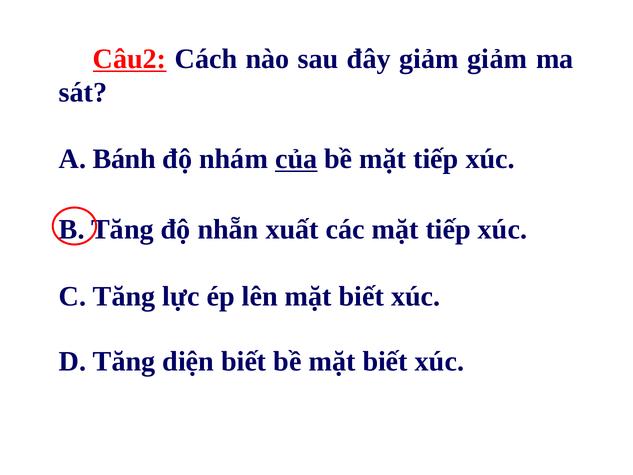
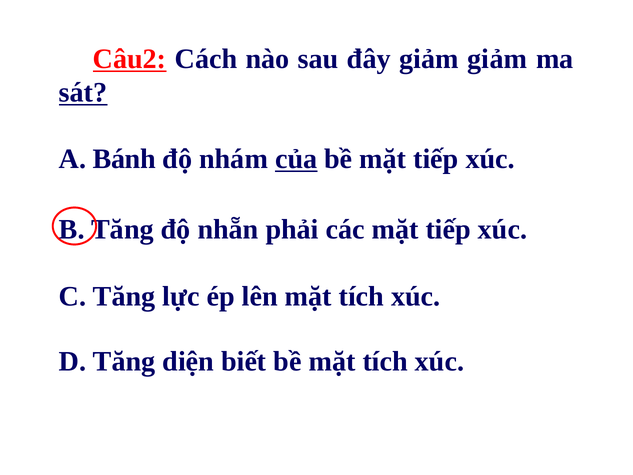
sát underline: none -> present (83, 93)
xuất: xuất -> phải (292, 229)
lên mặt biết: biết -> tích (361, 296)
bề mặt biết: biết -> tích (385, 361)
